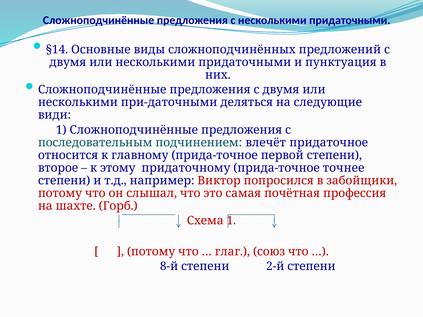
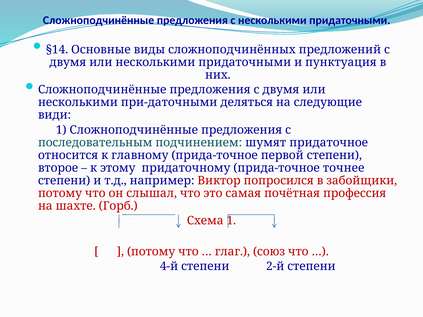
влечёт: влечёт -> шумят (266, 143)
8-й: 8-й -> 4-й (169, 267)
